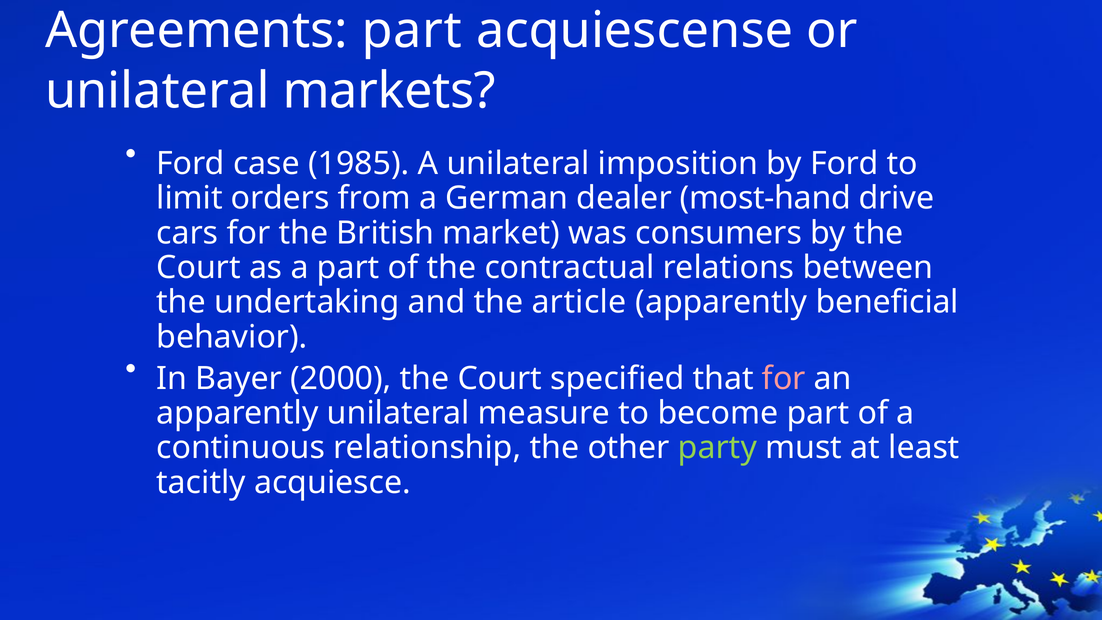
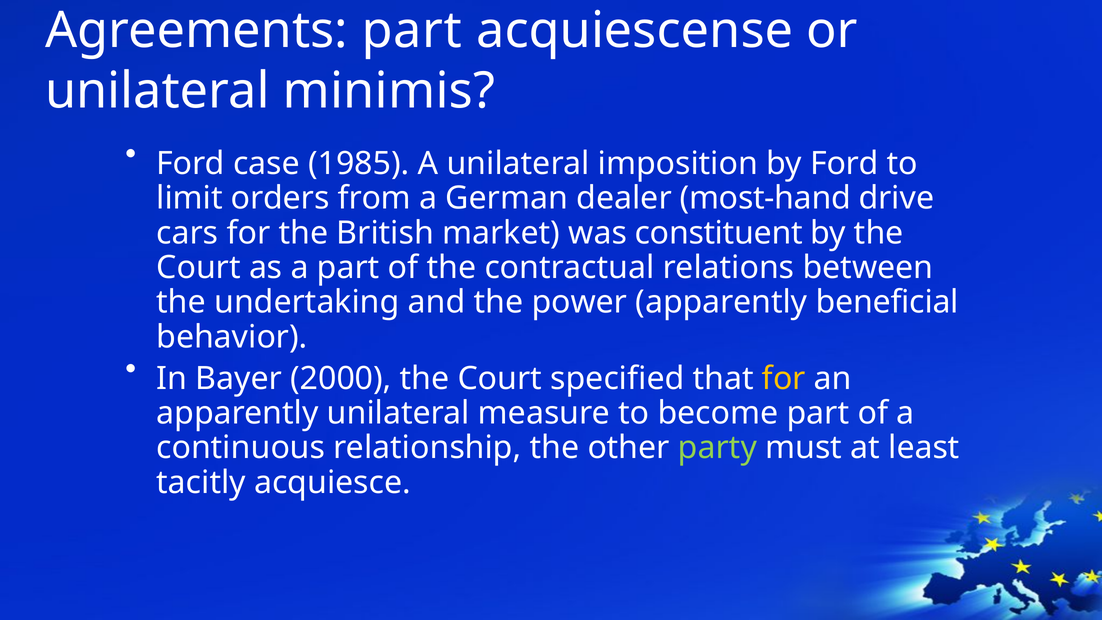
markets: markets -> minimis (389, 91)
consumers: consumers -> constituent (719, 233)
article: article -> power (579, 302)
for colour: pink -> yellow (784, 378)
